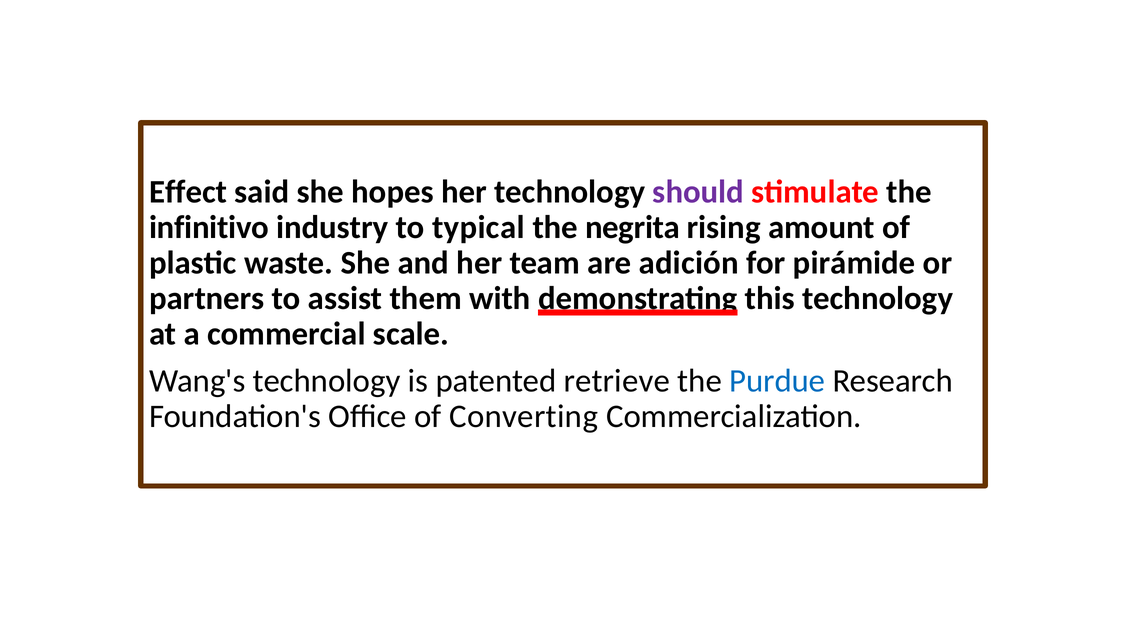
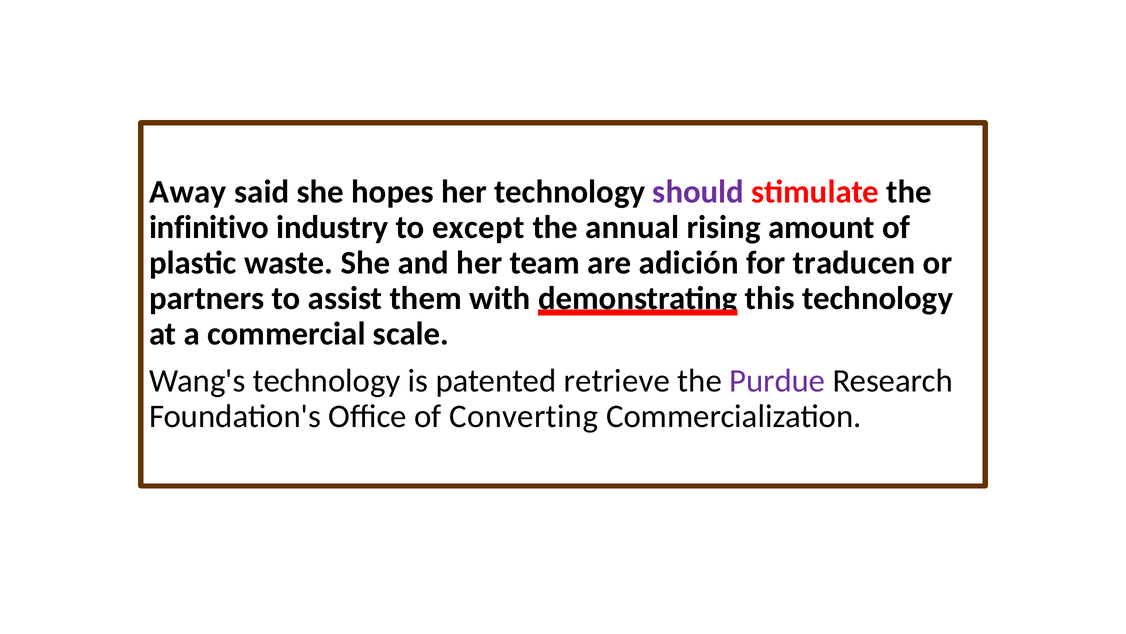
Effect: Effect -> Away (188, 192)
typical: typical -> except (478, 227)
negrita: negrita -> annual (632, 227)
pirámide: pirámide -> traducen (854, 263)
Purdue colour: blue -> purple (777, 381)
